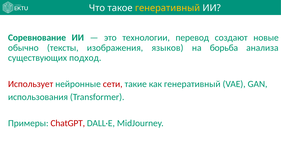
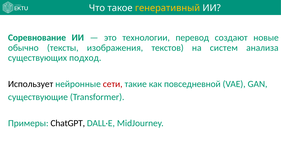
языков: языков -> текстов (168, 48)
борьба: борьба -> систем (224, 48)
Использует colour: red -> black (31, 84)
как генеративный: генеративный -> повседневной (192, 84)
использования: использования -> существующие (38, 97)
ChatGPT colour: red -> black (68, 123)
